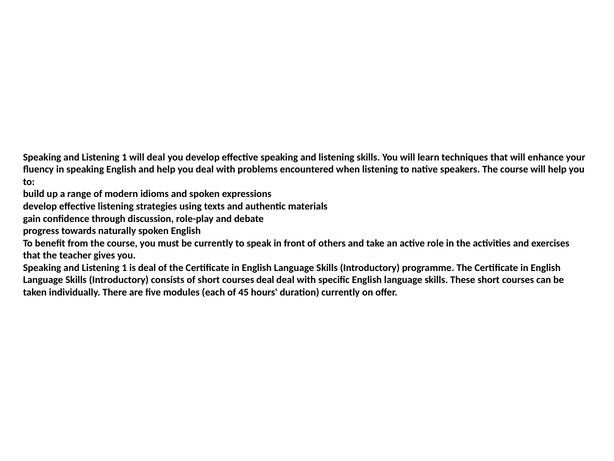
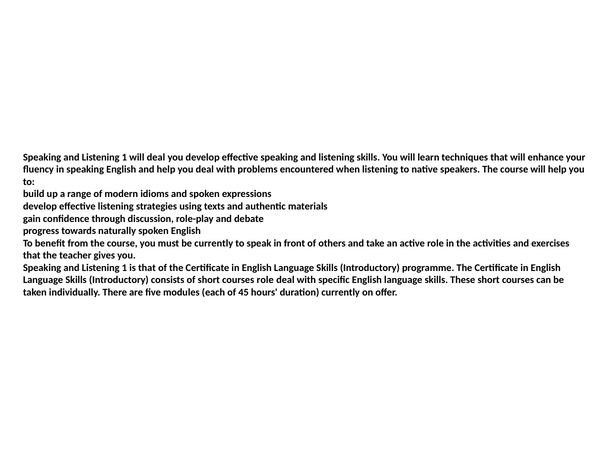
is deal: deal -> that (147, 268)
courses deal: deal -> role (265, 280)
